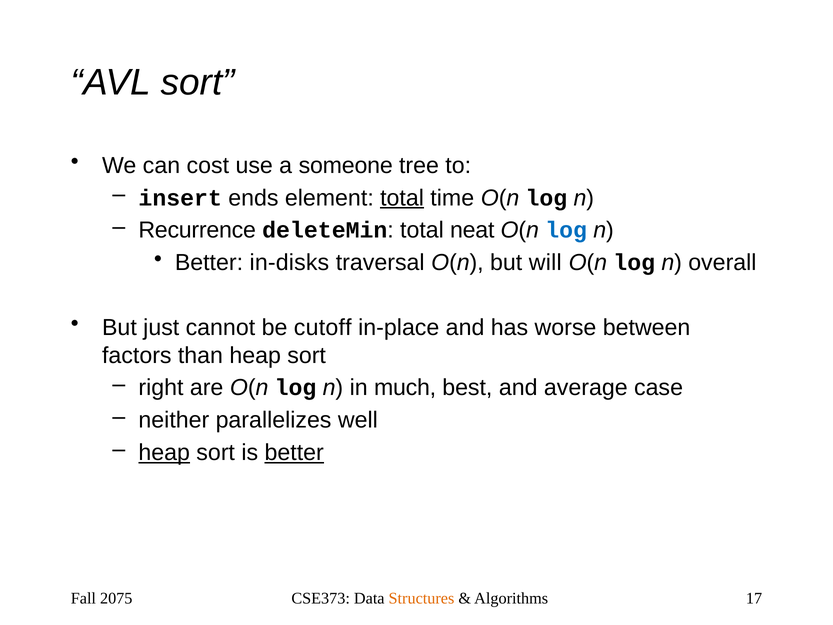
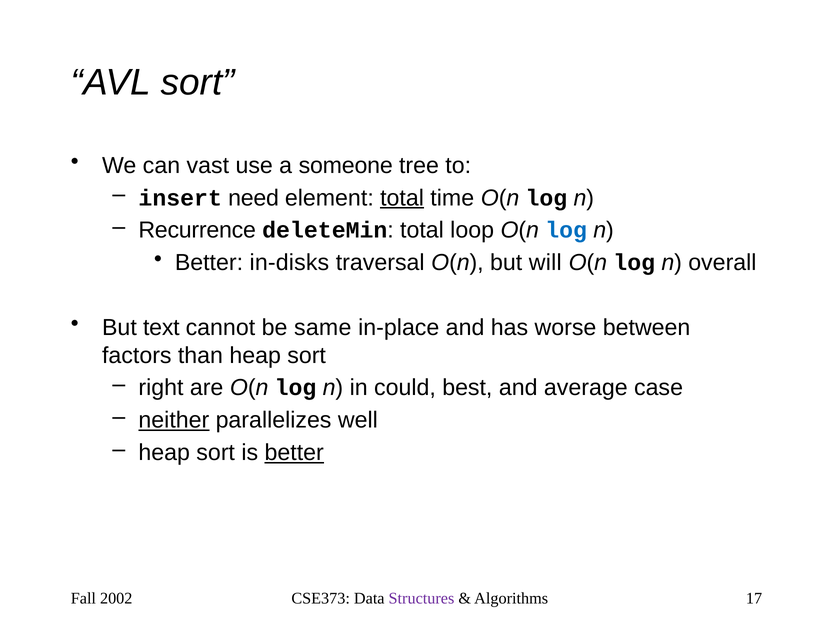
cost: cost -> vast (208, 165)
ends: ends -> need (254, 198)
neat: neat -> loop (472, 230)
just: just -> text (161, 327)
cutoff: cutoff -> same (323, 327)
much: much -> could (405, 388)
neither underline: none -> present (174, 420)
heap underline: present -> none (164, 452)
2075: 2075 -> 2002 (116, 598)
Structures colour: orange -> purple (421, 598)
